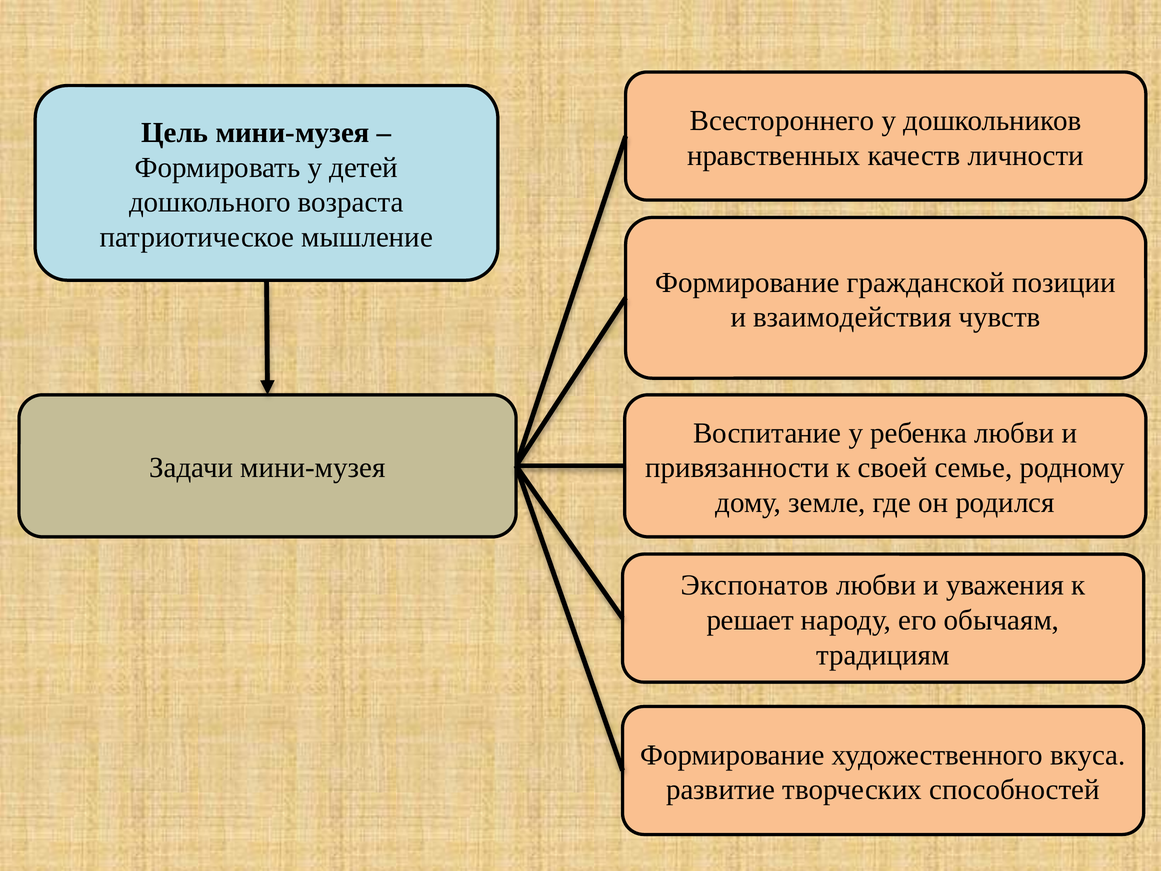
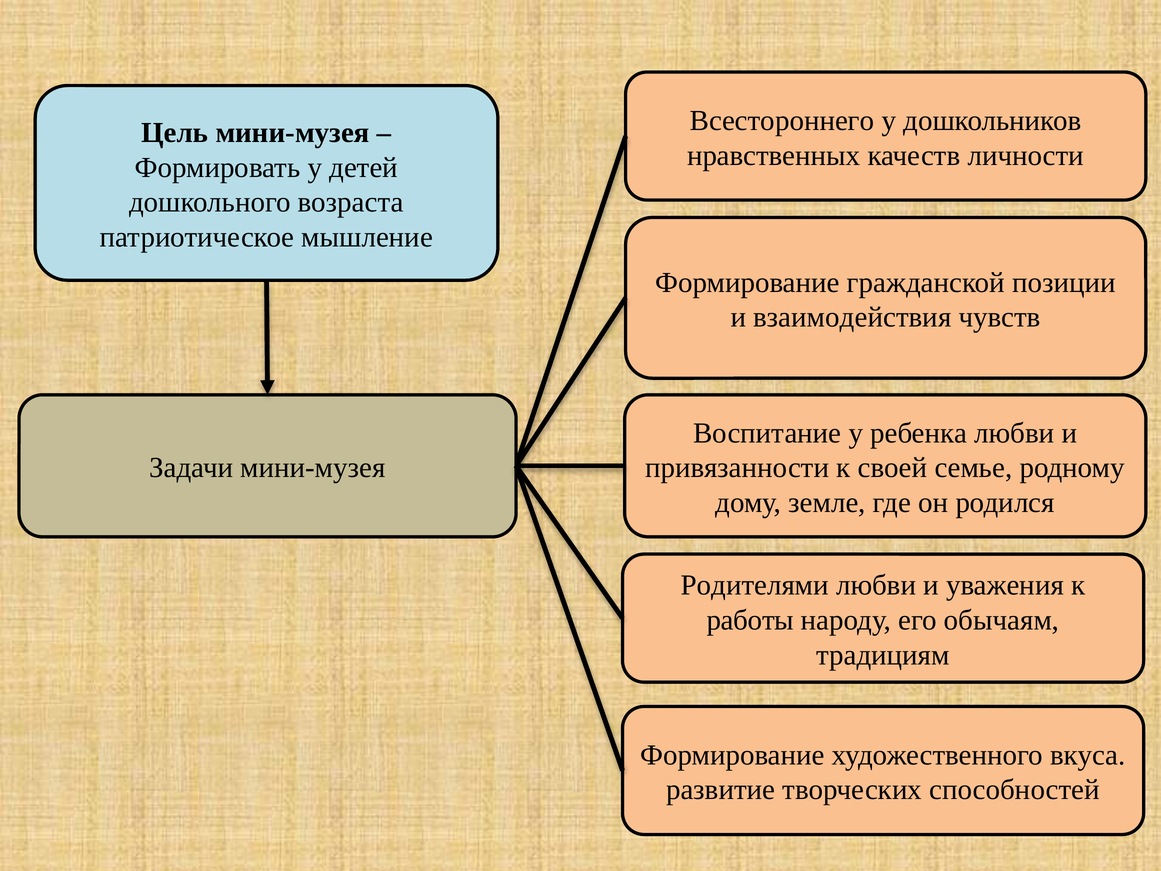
Экспонатов: Экспонатов -> Родителями (755, 585)
решает: решает -> работы (750, 620)
